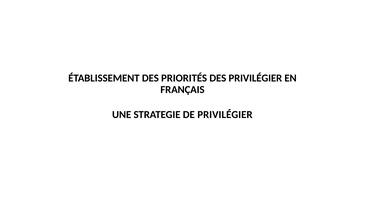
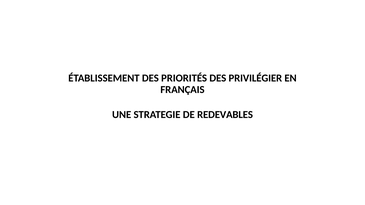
DE PRIVILÉGIER: PRIVILÉGIER -> REDEVABLES (225, 115)
